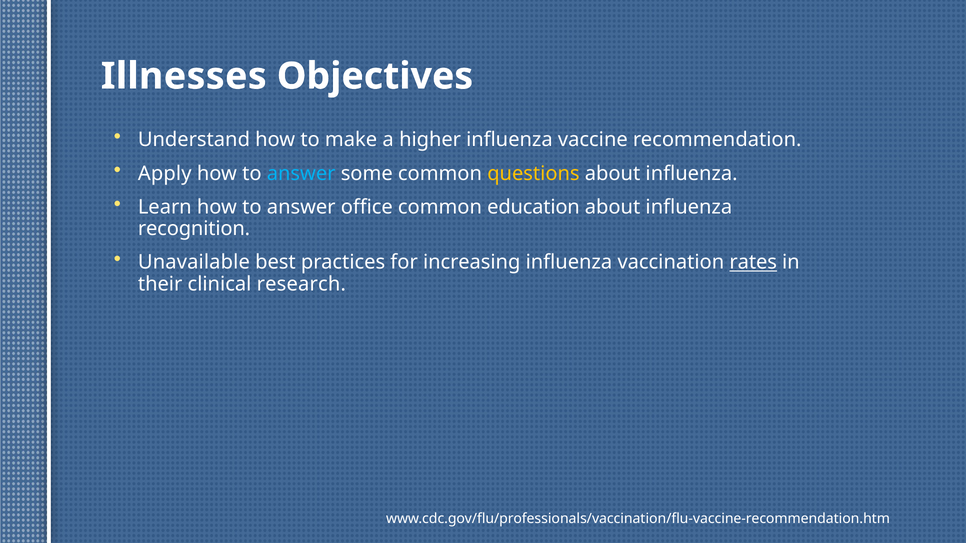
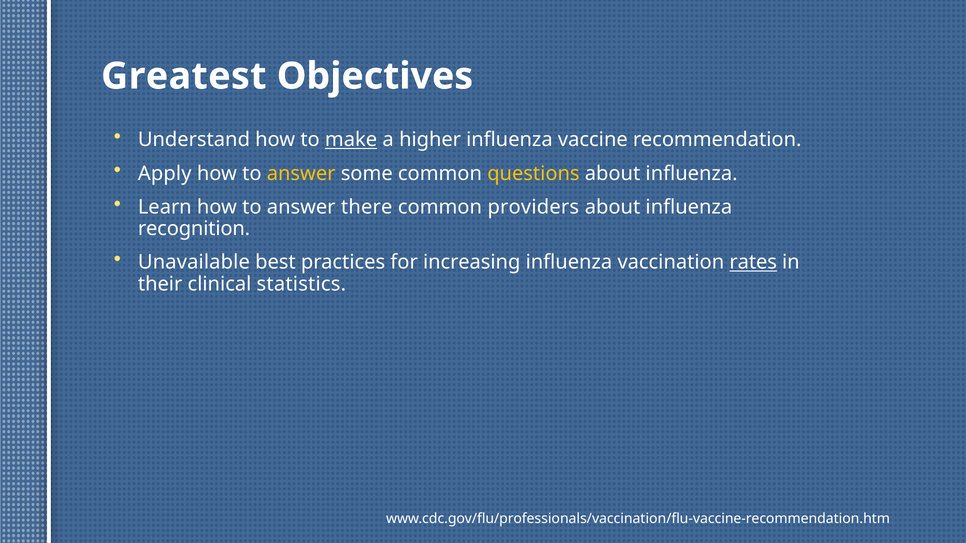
Illnesses: Illnesses -> Greatest (184, 76)
make underline: none -> present (351, 140)
answer colour: light blue -> yellow (301, 174)
office: office -> there (367, 207)
education: education -> providers (533, 207)
research: research -> statistics (301, 284)
